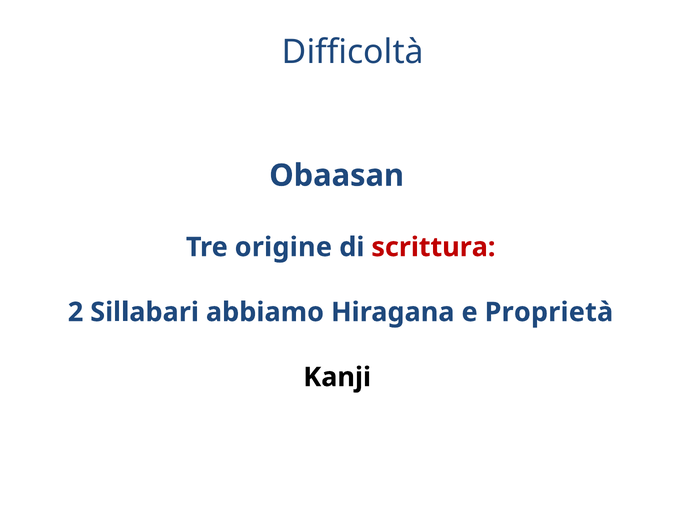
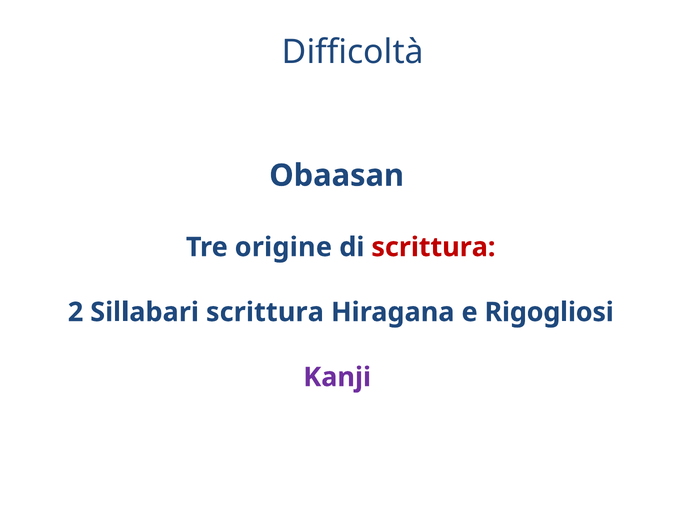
Sillabari abbiamo: abbiamo -> scrittura (265, 312)
Proprietà: Proprietà -> Rigogliosi (549, 312)
Kanji colour: black -> purple (337, 377)
